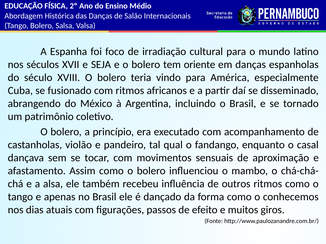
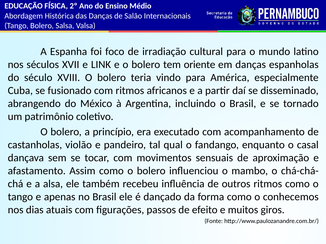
SEJA: SEJA -> LINK (101, 65)
